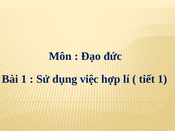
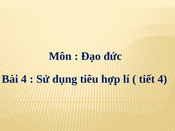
Bài 1: 1 -> 4 (24, 79)
việc: việc -> tiêu (89, 79)
tiết 1: 1 -> 4 (162, 79)
